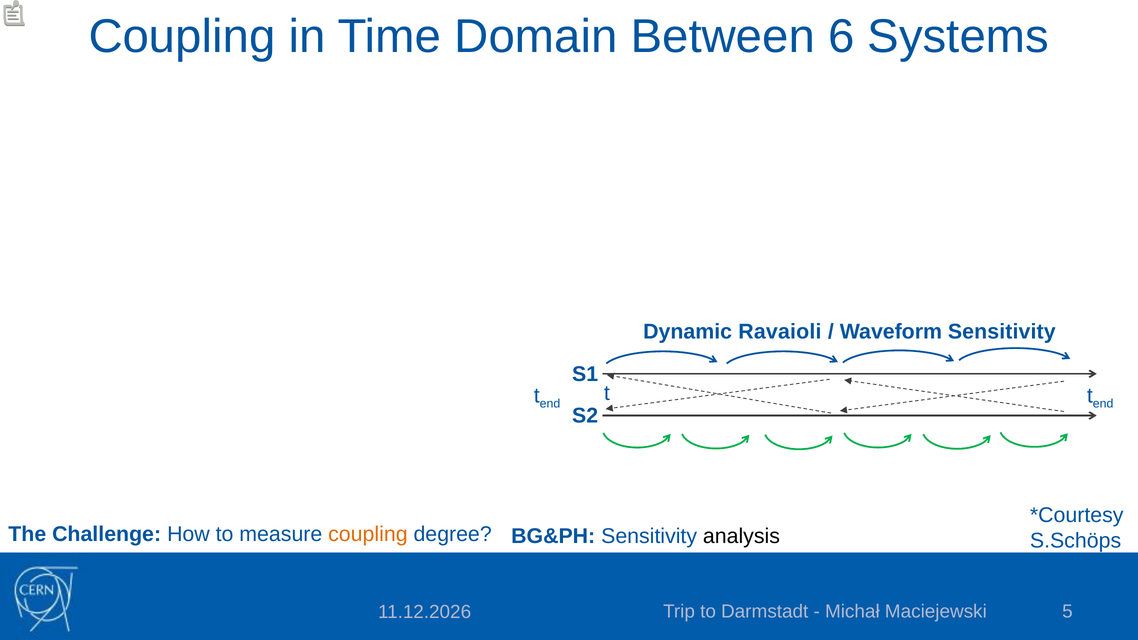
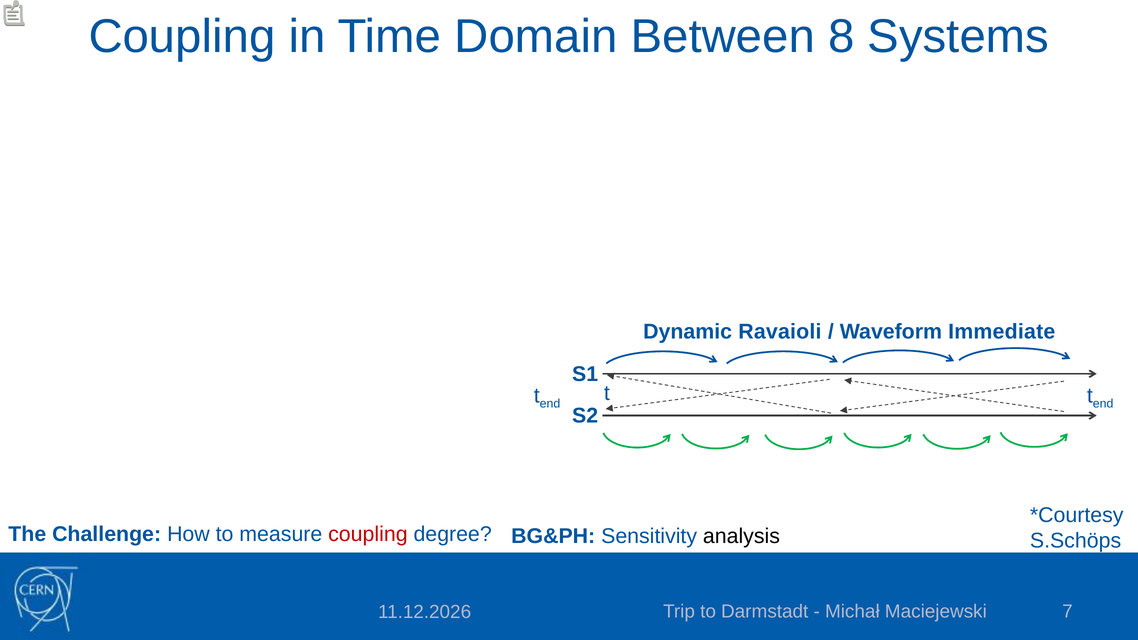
6: 6 -> 8 (841, 36)
Waveform Sensitivity: Sensitivity -> Immediate (1002, 332)
coupling colour: orange -> red (368, 534)
5: 5 -> 7 (1067, 612)
